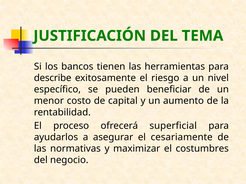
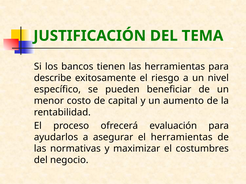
superficial: superficial -> evaluación (173, 126)
el cesariamente: cesariamente -> herramientas (182, 137)
